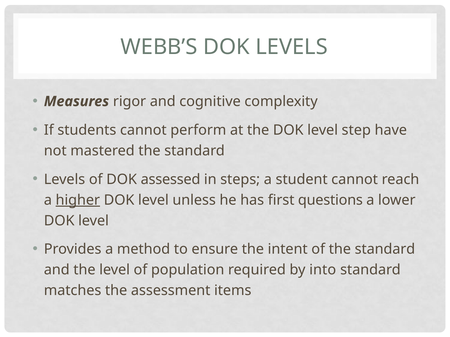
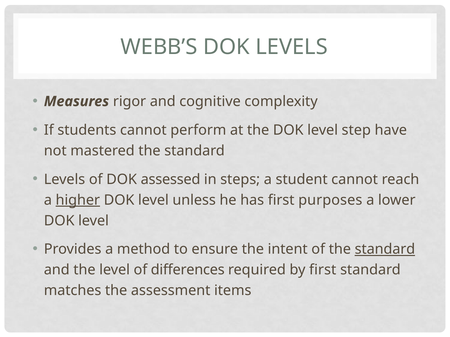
questions: questions -> purposes (330, 200)
standard underline: none -> present (385, 250)
population: population -> differences (188, 270)
by into: into -> first (323, 270)
